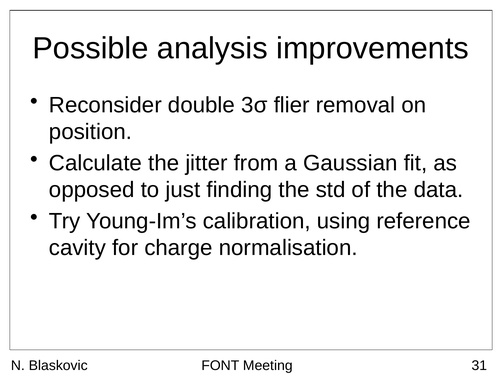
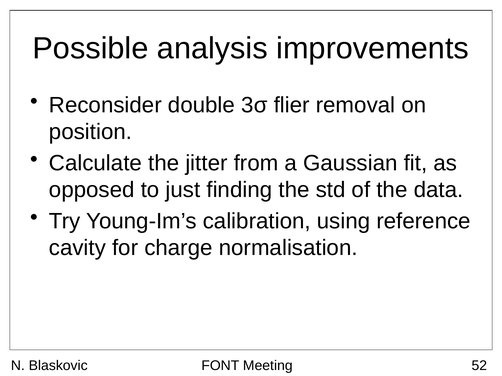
31: 31 -> 52 (479, 366)
